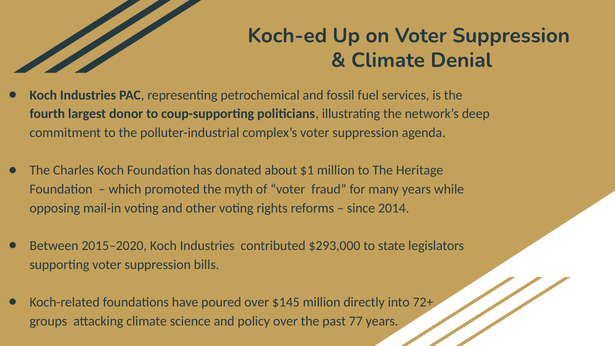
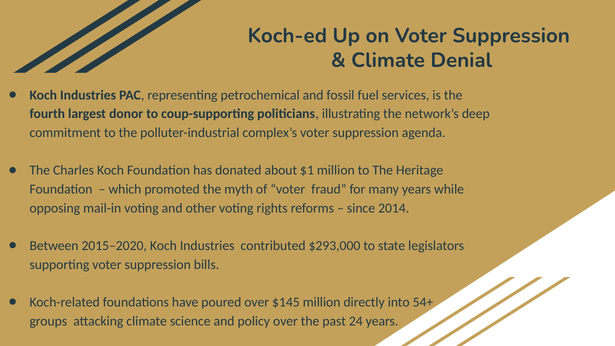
72+: 72+ -> 54+ (423, 302)
77: 77 -> 24 (356, 321)
